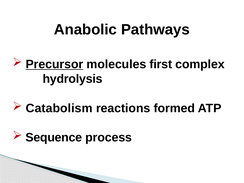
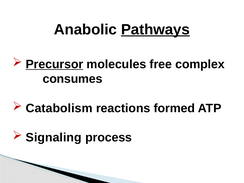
Pathways underline: none -> present (155, 29)
first: first -> free (161, 64)
hydrolysis: hydrolysis -> consumes (73, 79)
Sequence: Sequence -> Signaling (54, 137)
